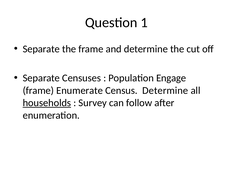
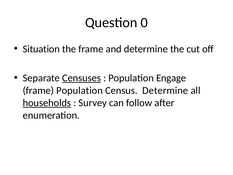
1: 1 -> 0 (144, 23)
Separate: Separate -> Situation (41, 49)
Censuses underline: none -> present (82, 78)
frame Enumerate: Enumerate -> Population (80, 90)
